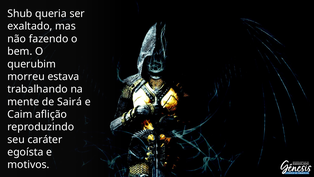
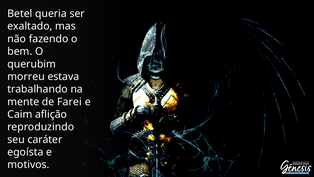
Shub: Shub -> Betel (20, 14)
Sairá: Sairá -> Farei (69, 102)
